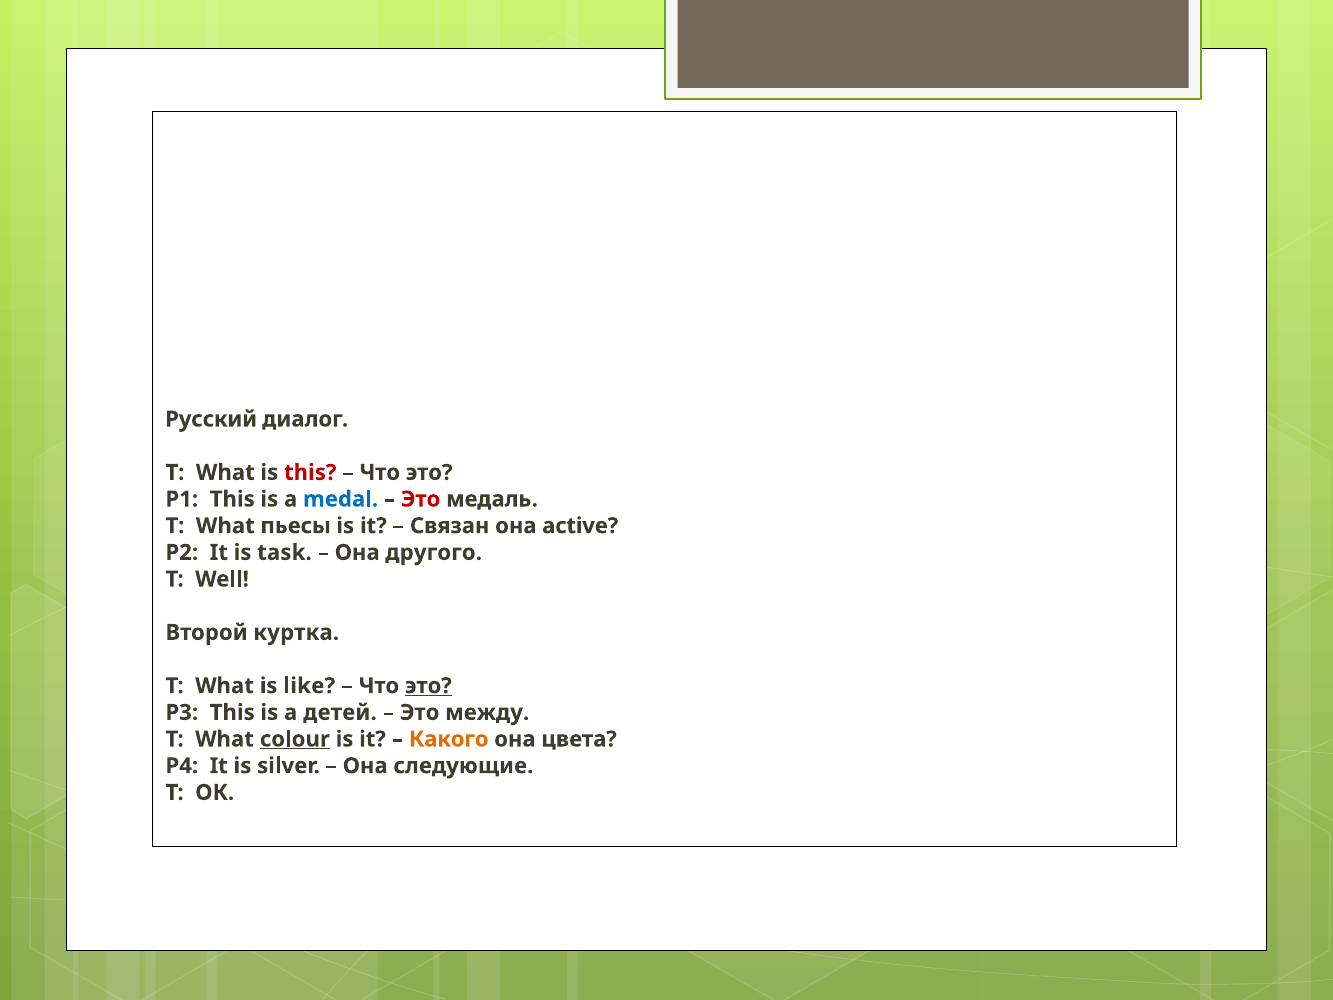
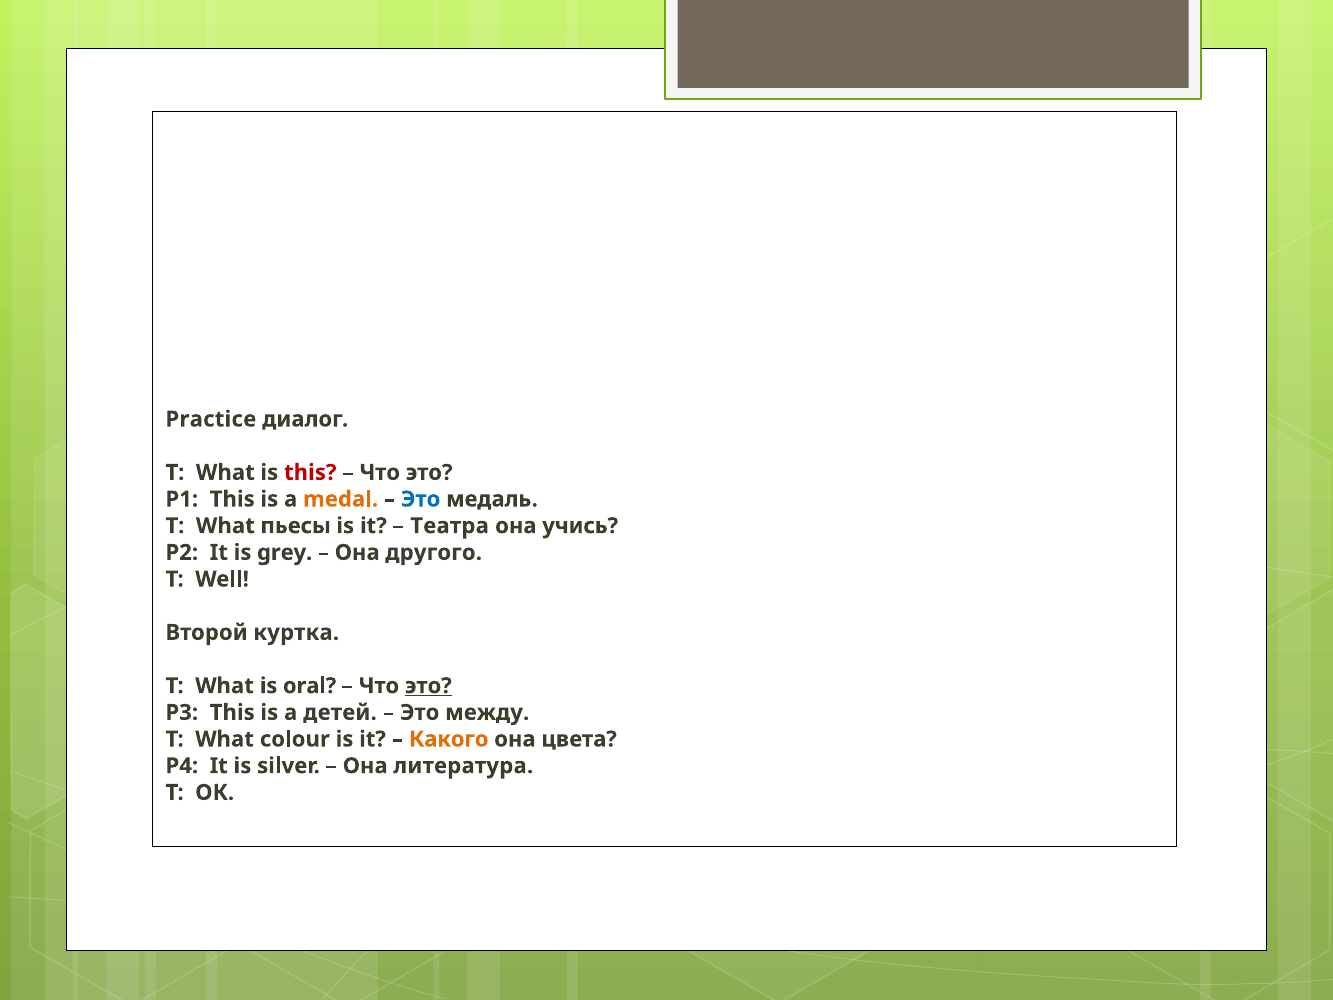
Русский: Русский -> Practice (211, 419)
medal colour: blue -> orange (341, 499)
Это colour: red -> blue (421, 499)
Связан: Связан -> Театра (450, 526)
active: active -> учись (580, 526)
task: task -> grey (285, 552)
like: like -> oral (310, 686)
colour underline: present -> none (295, 739)
следующие: следующие -> литература (463, 766)
